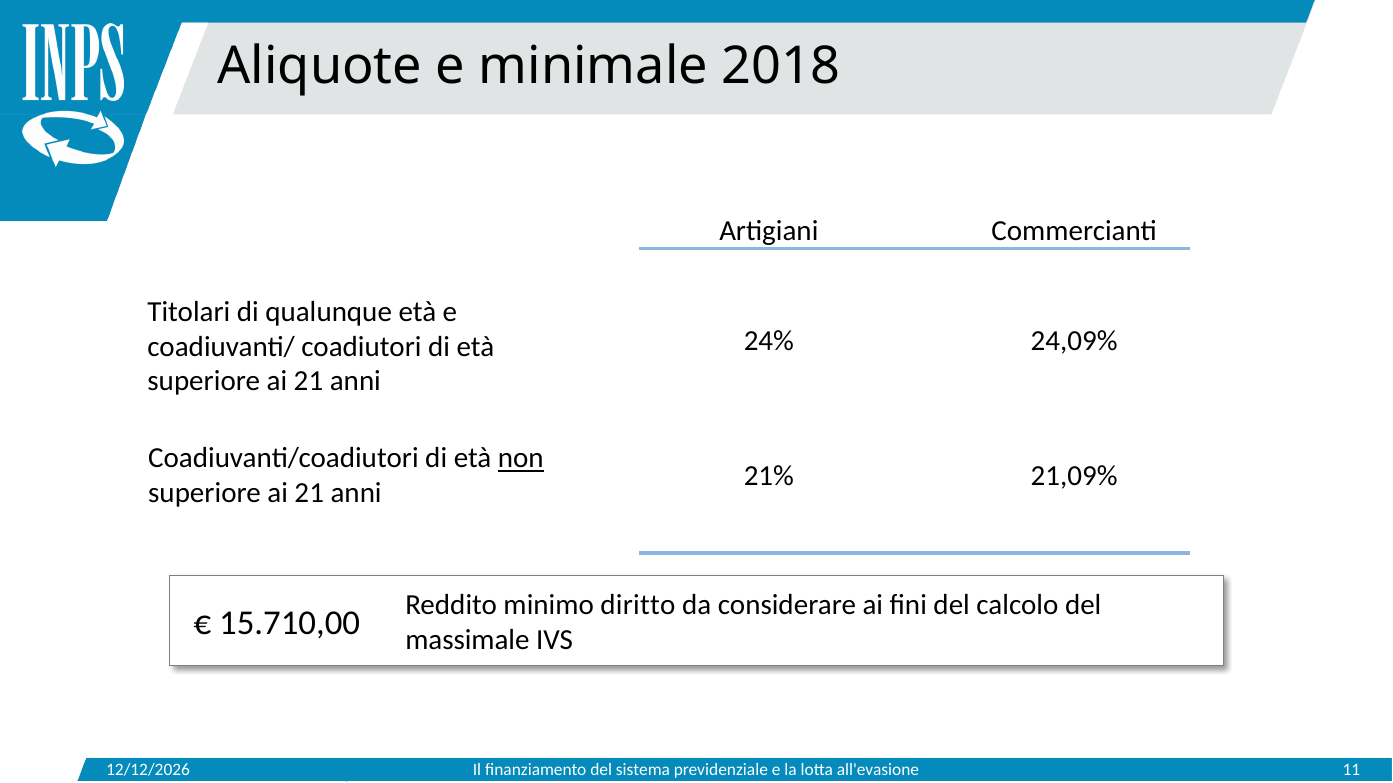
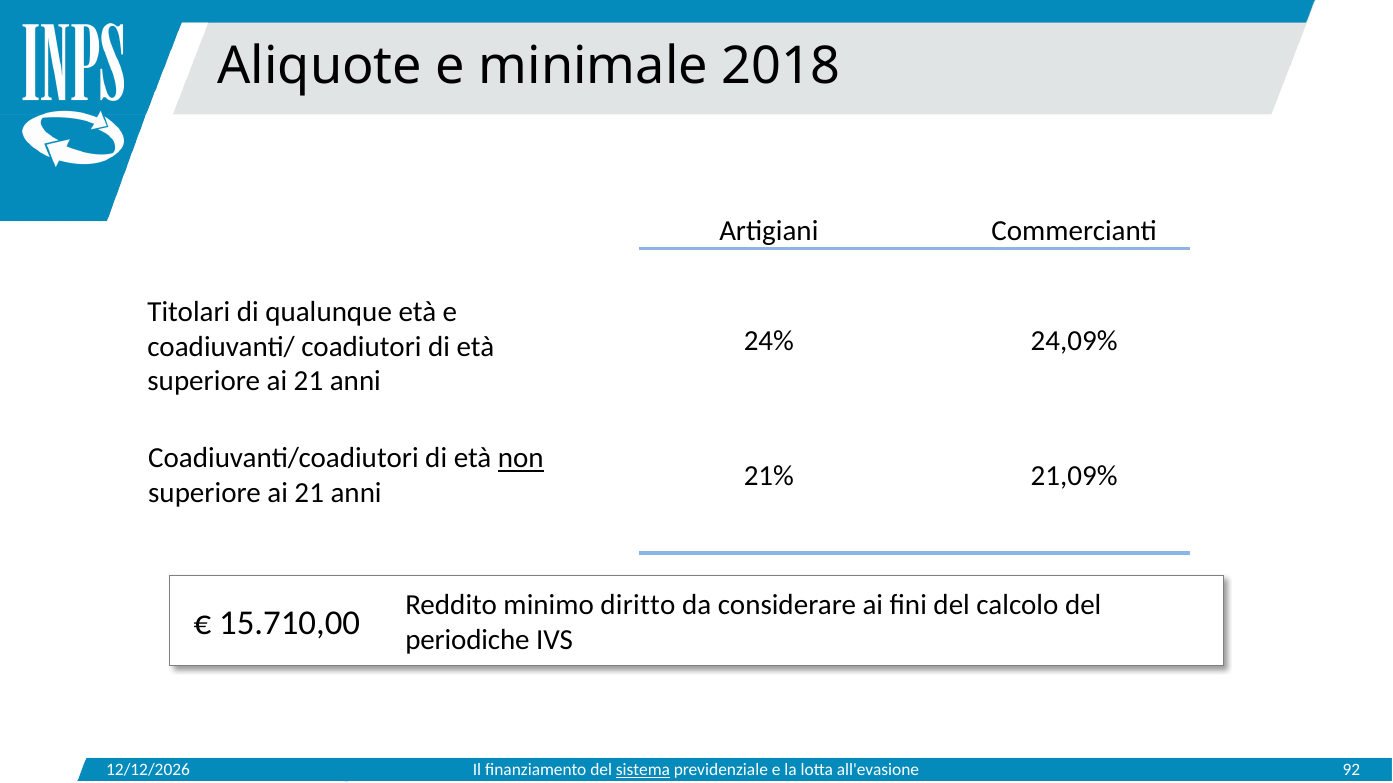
massimale: massimale -> periodiche (467, 641)
sistema underline: none -> present (643, 770)
11: 11 -> 92 (1351, 770)
